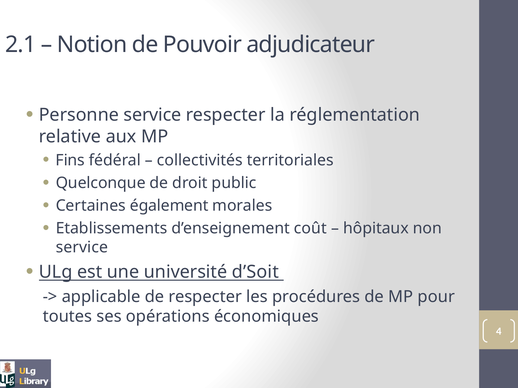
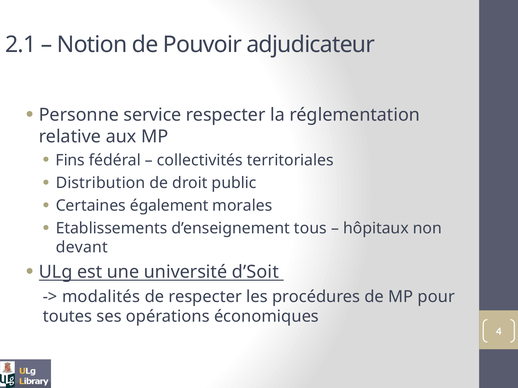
Quelconque: Quelconque -> Distribution (101, 183)
coût: coût -> tous (310, 229)
service: service -> devant (82, 248)
applicable: applicable -> modalités (101, 297)
